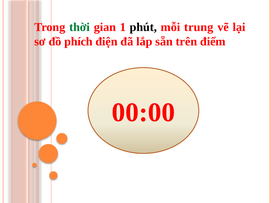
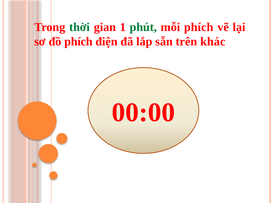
phút colour: black -> green (143, 27)
mỗi trung: trung -> phích (199, 27)
điểm: điểm -> khác (213, 42)
